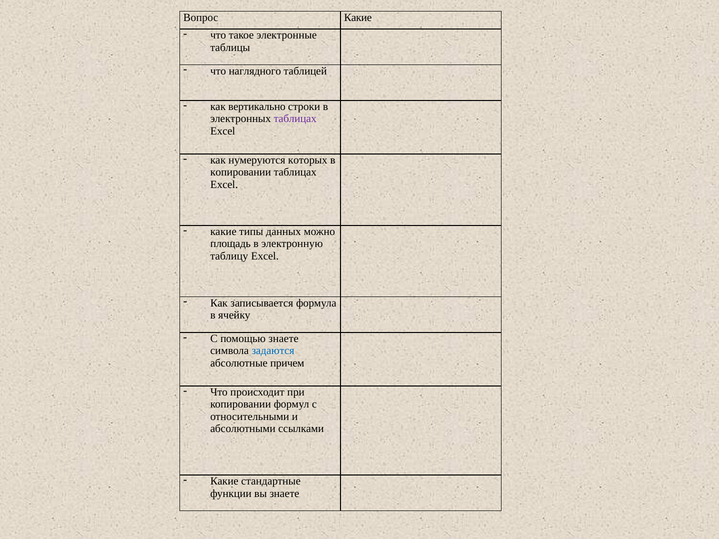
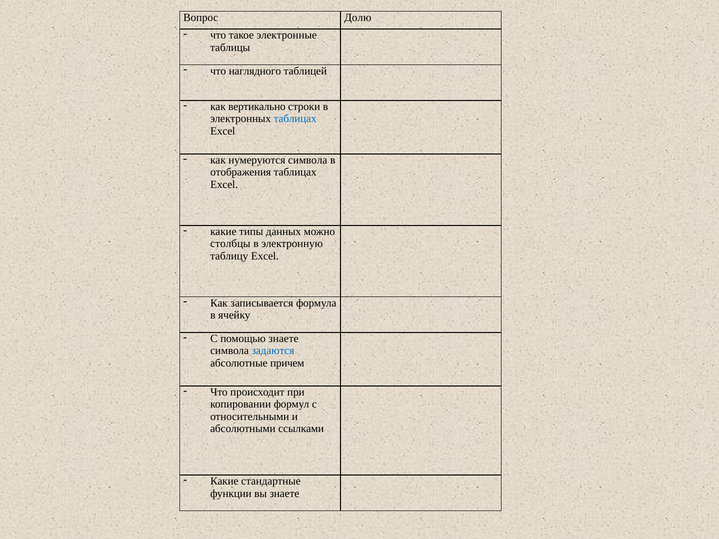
Вопрос Какие: Какие -> Долю (358, 17)
таблицах colour: purple -> blue (295, 119)
нумеруются которых: которых -> символа (308, 160)
копировании: копировании -> отображения (241, 172)
площадь: площадь -> столбцы (230, 244)
